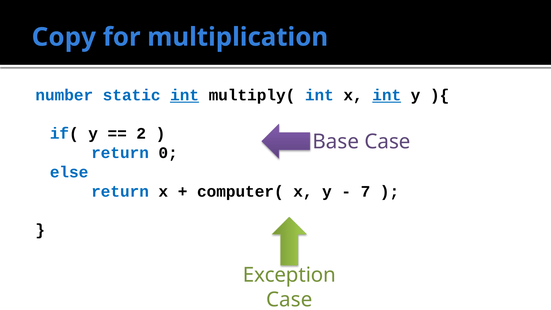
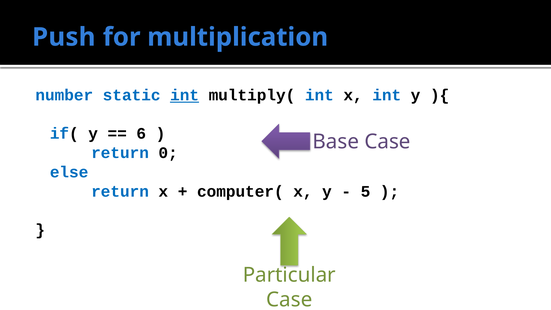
Copy: Copy -> Push (64, 37)
int underline: present -> none (387, 95)
2: 2 -> 6 (141, 134)
7: 7 -> 5 (366, 191)
Exception: Exception -> Particular (289, 275)
